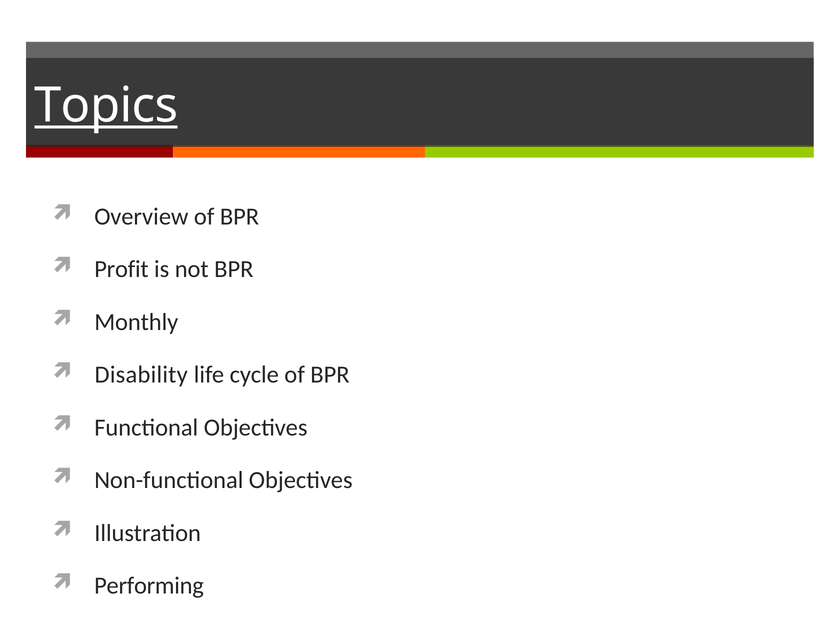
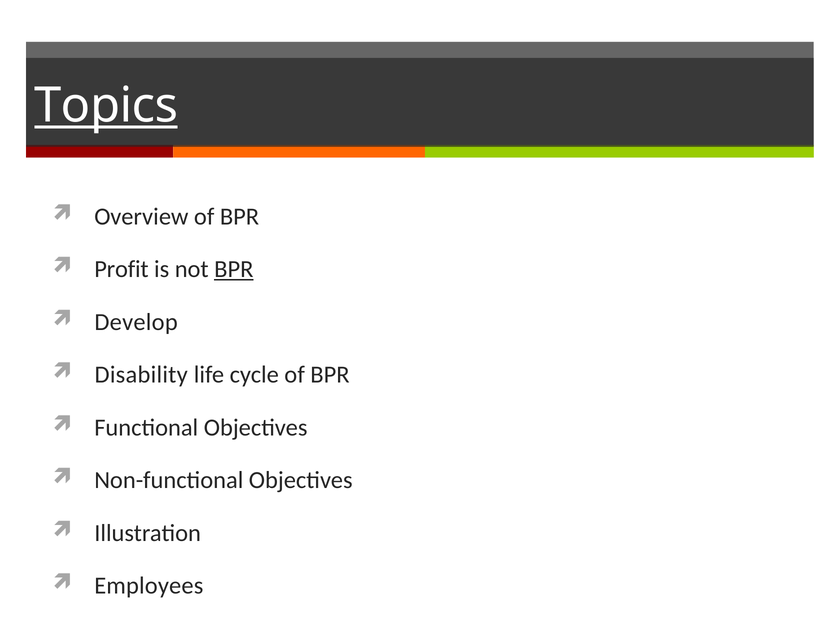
BPR underline: none -> present (234, 269)
Monthly: Monthly -> Develop (136, 322)
Performing: Performing -> Employees (149, 586)
